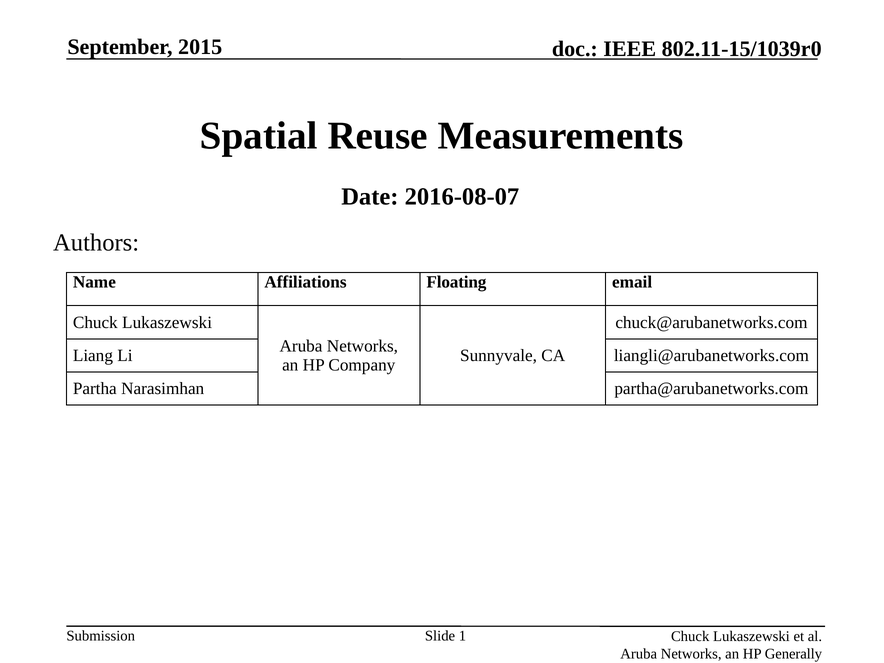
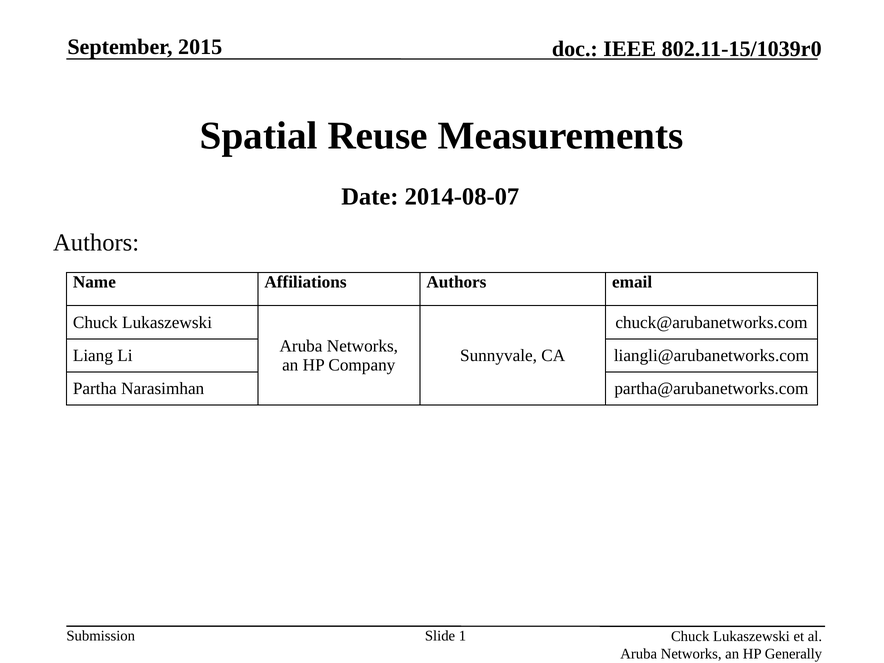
2016-08-07: 2016-08-07 -> 2014-08-07 (462, 197)
Affiliations Floating: Floating -> Authors (456, 282)
